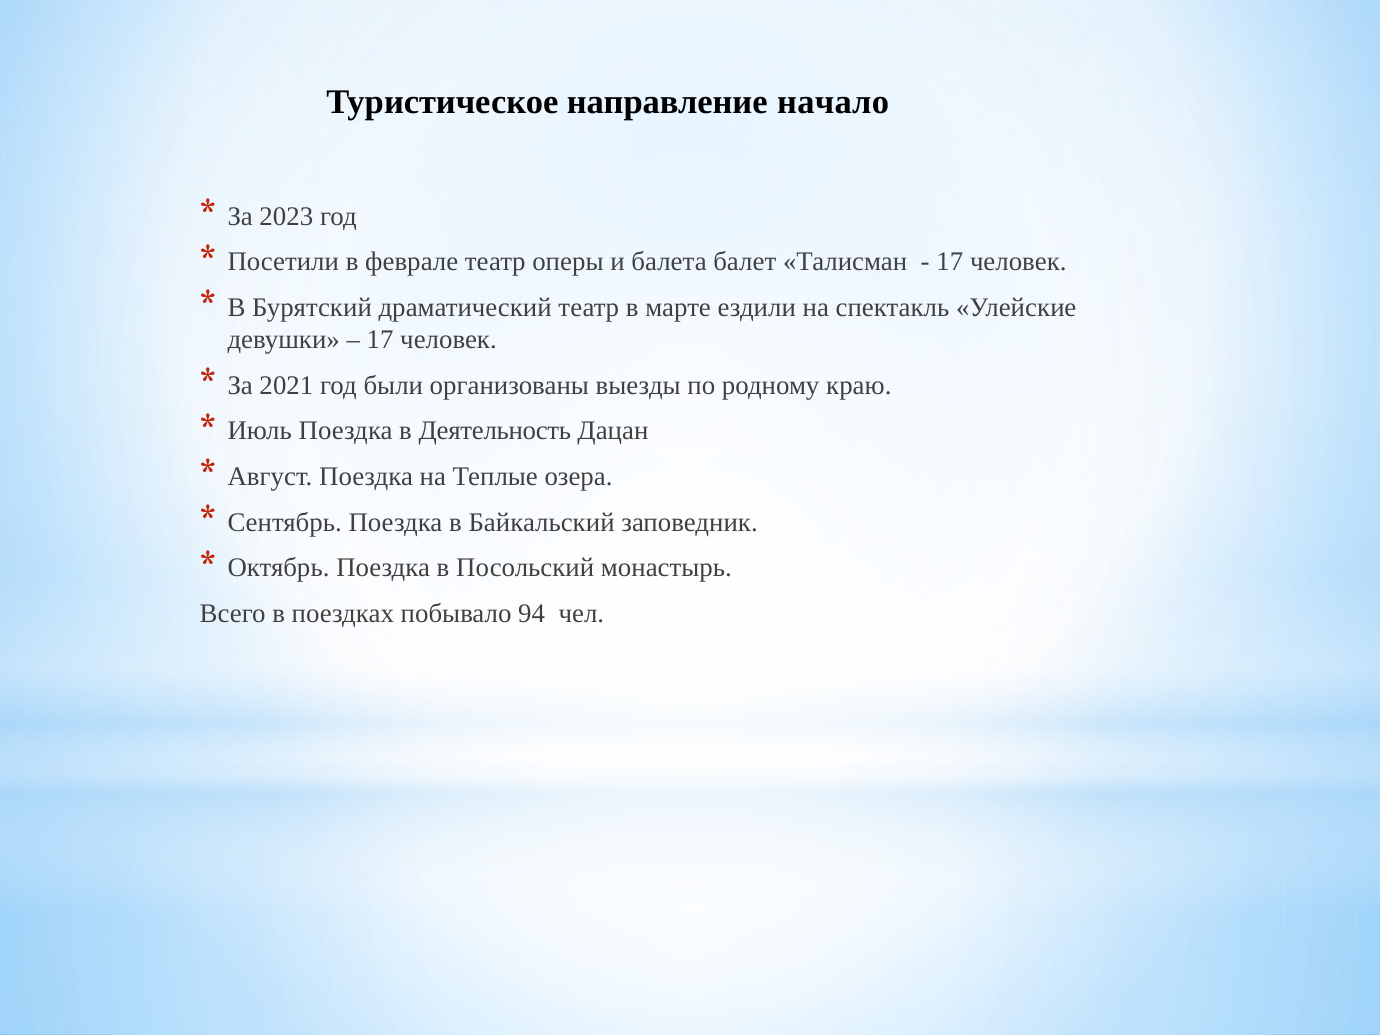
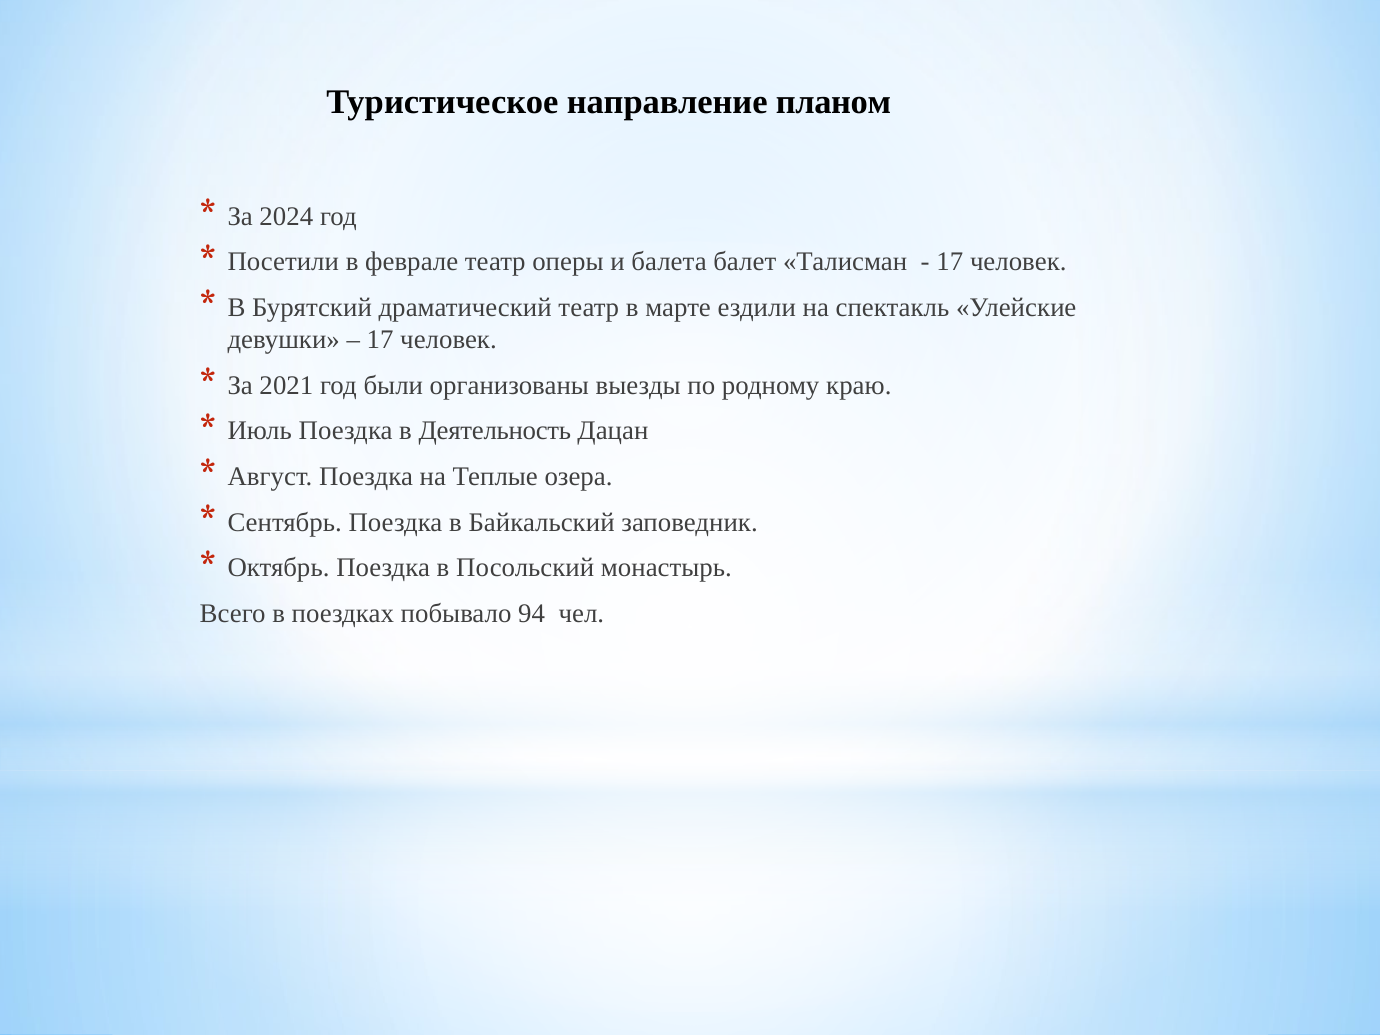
начало: начало -> планом (833, 102)
2023: 2023 -> 2024 (286, 216)
